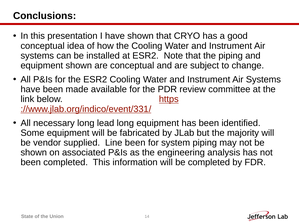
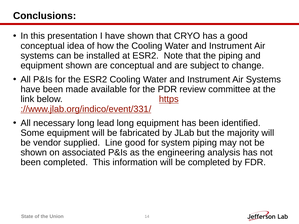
Line been: been -> good (135, 143)
